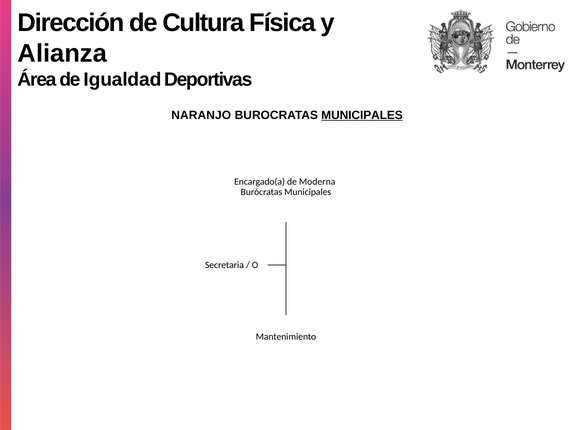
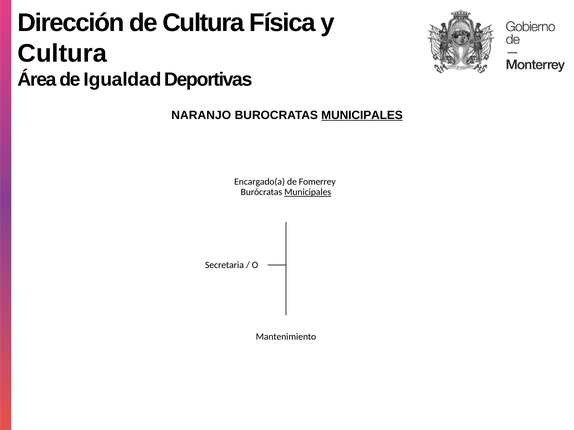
Alianza: Alianza -> Cultura (62, 53)
Moderna: Moderna -> Fomerrey (317, 182)
Municipales underline: none -> present (308, 192)
